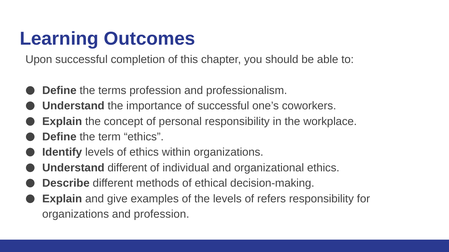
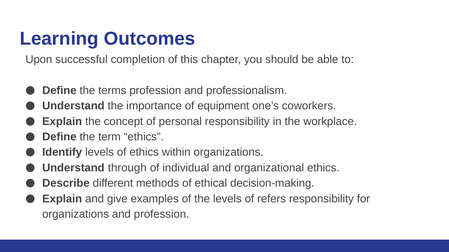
of successful: successful -> equipment (223, 106)
Understand different: different -> through (127, 168)
